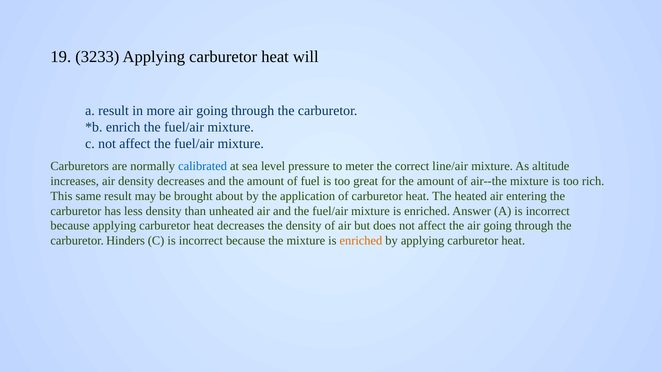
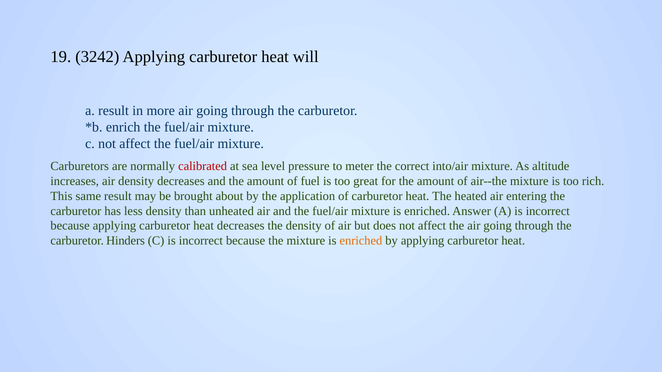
3233: 3233 -> 3242 (97, 57)
calibrated colour: blue -> red (203, 167)
line/air: line/air -> into/air (450, 167)
